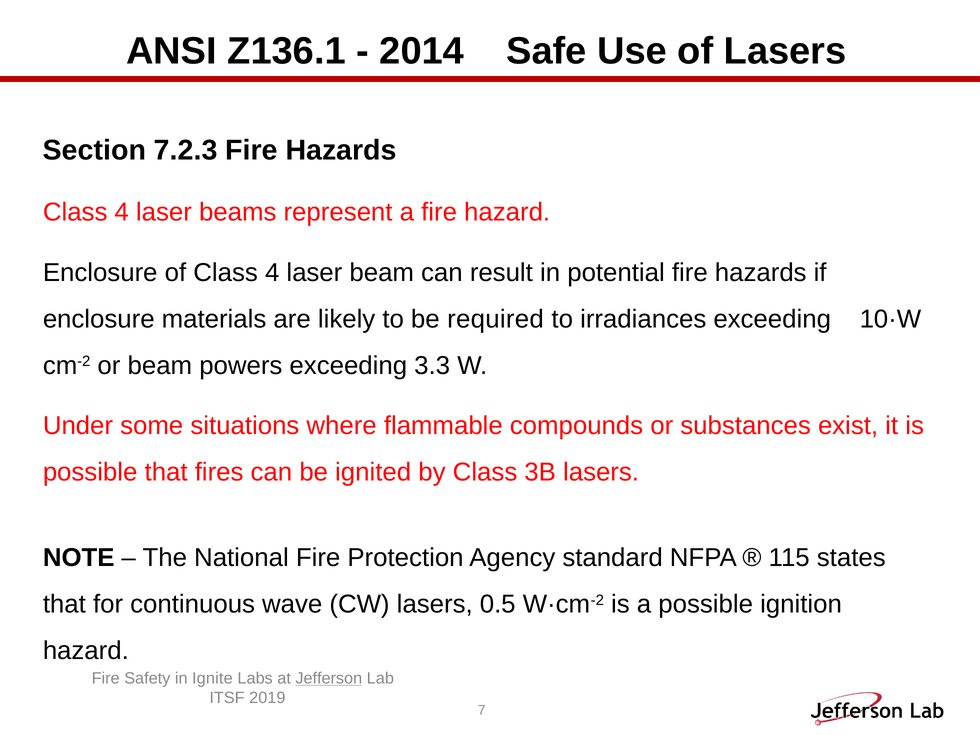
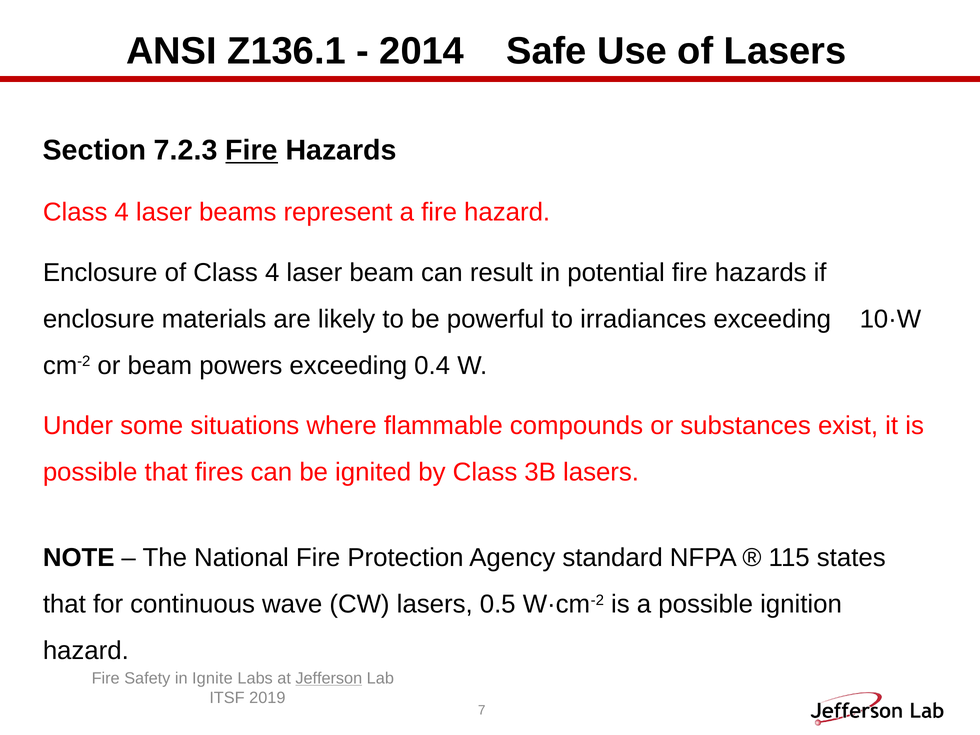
Fire underline: none -> present (252, 150)
required: required -> powerful (496, 319)
3.3: 3.3 -> 0.4 (432, 366)
